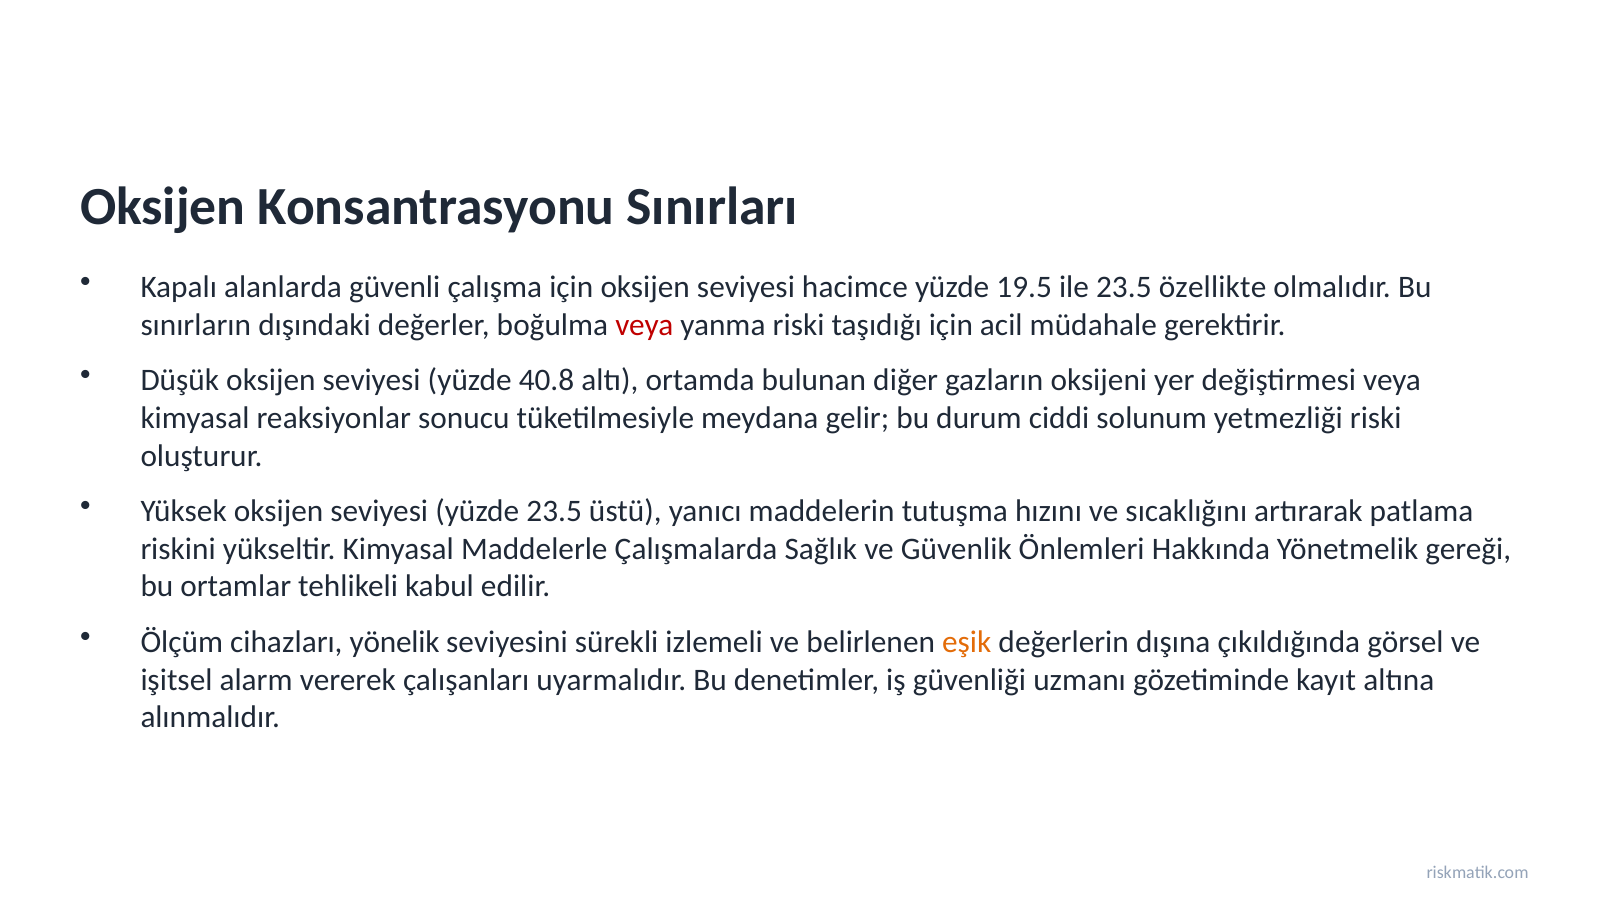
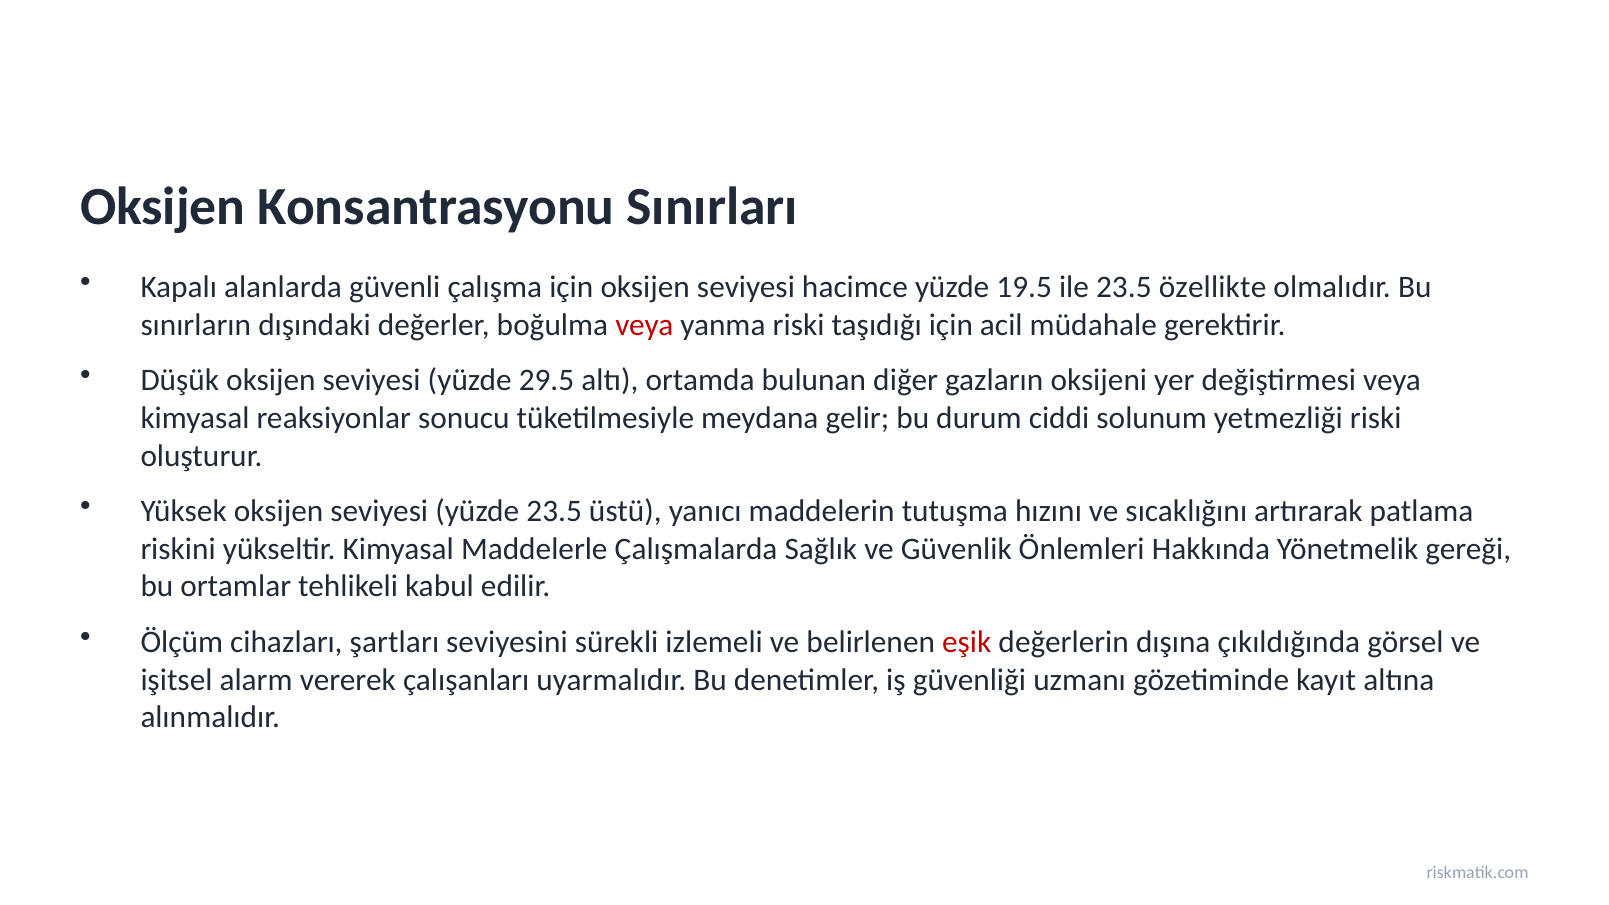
40.8: 40.8 -> 29.5 (547, 381)
yönelik: yönelik -> şartları (394, 642)
eşik colour: orange -> red (967, 642)
